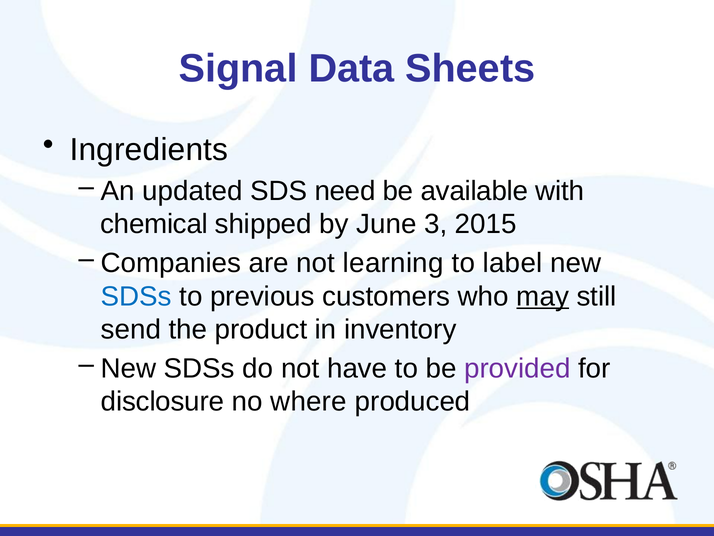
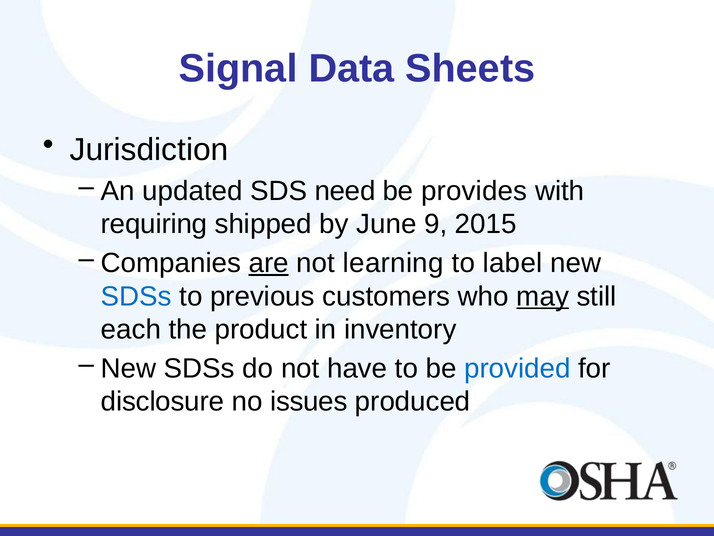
Ingredients: Ingredients -> Jurisdiction (149, 150)
available: available -> provides (474, 191)
chemical: chemical -> requiring (154, 224)
3: 3 -> 9 (436, 224)
are underline: none -> present (269, 263)
send: send -> each (131, 329)
provided colour: purple -> blue (517, 368)
where: where -> issues (309, 401)
